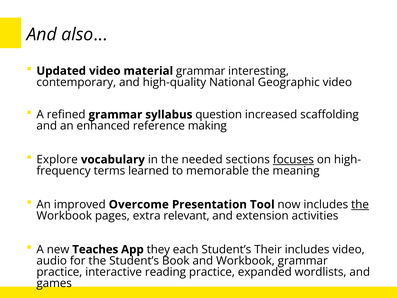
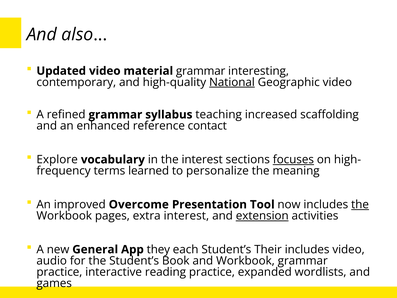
National underline: none -> present (232, 82)
question: question -> teaching (219, 115)
making: making -> contact (207, 126)
the needed: needed -> interest (202, 159)
memorable: memorable -> personalize (217, 171)
extra relevant: relevant -> interest (186, 216)
extension underline: none -> present (262, 216)
Teaches: Teaches -> General (95, 249)
